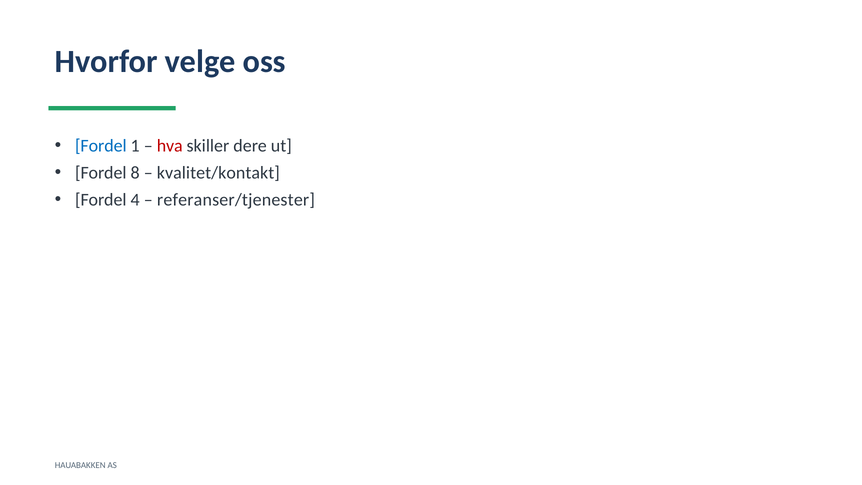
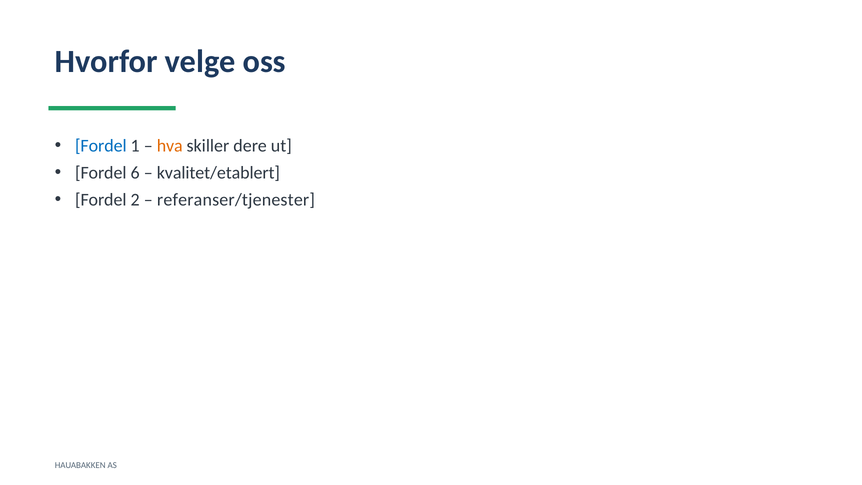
hva colour: red -> orange (170, 146)
8: 8 -> 6 (135, 173)
kvalitet/kontakt: kvalitet/kontakt -> kvalitet/etablert (218, 173)
4: 4 -> 2 (135, 200)
